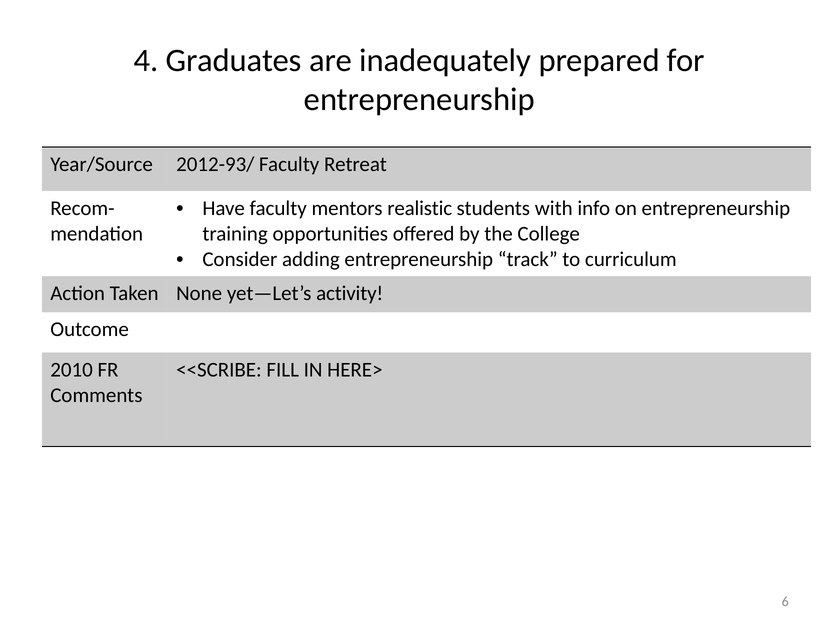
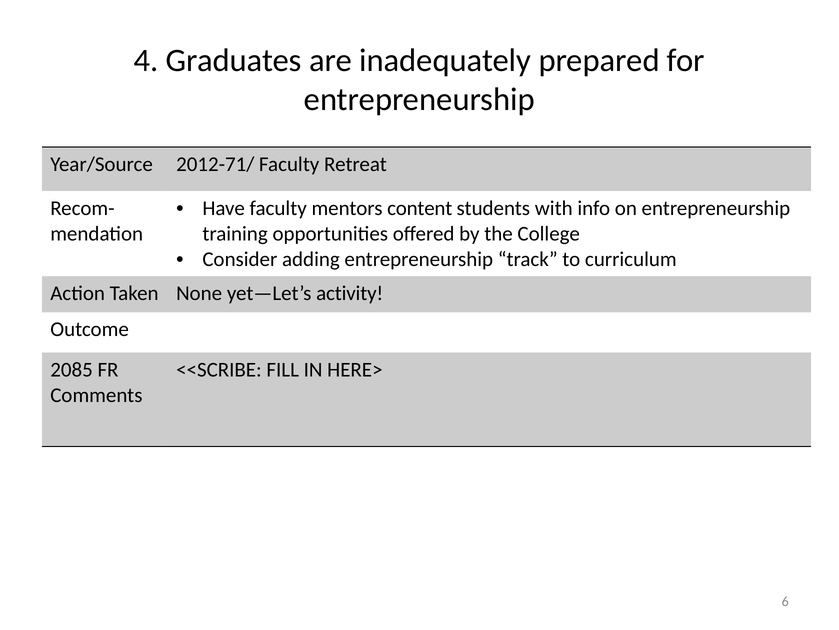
2012-93/: 2012-93/ -> 2012-71/ (215, 164)
realistic: realistic -> content (420, 208)
2010: 2010 -> 2085 (72, 369)
